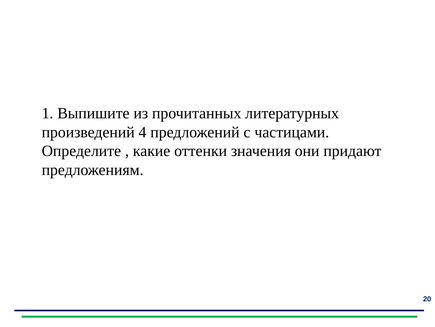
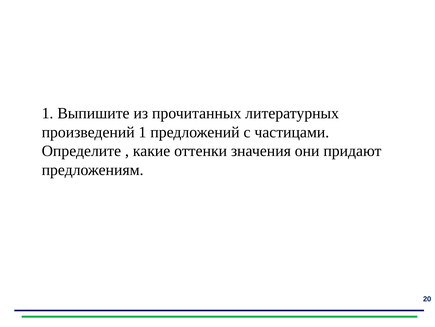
произведений 4: 4 -> 1 (143, 132)
